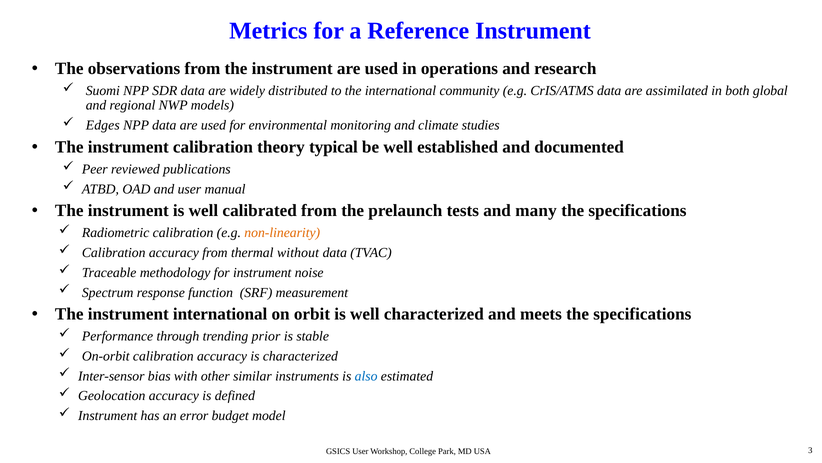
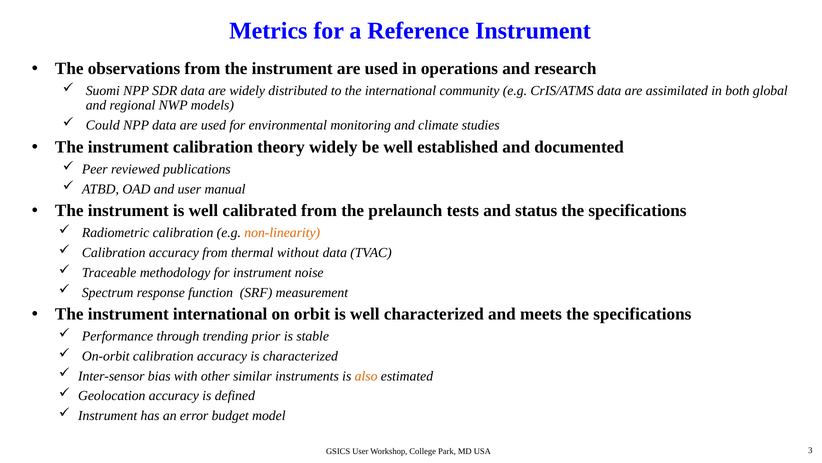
Edges: Edges -> Could (103, 125)
theory typical: typical -> widely (333, 147)
many: many -> status (536, 211)
also colour: blue -> orange (366, 375)
